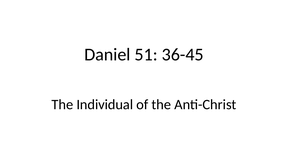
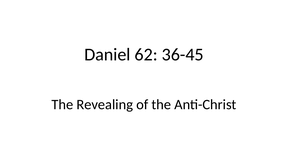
51: 51 -> 62 (146, 55)
Individual: Individual -> Revealing (105, 105)
